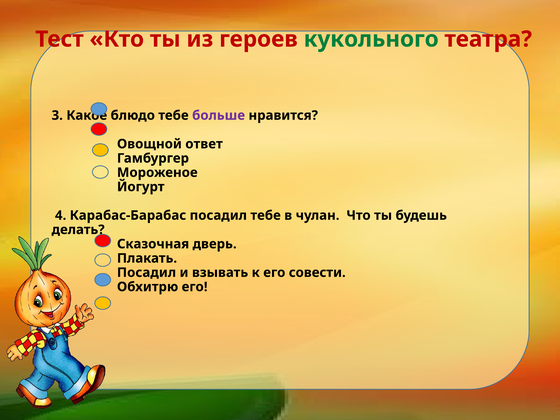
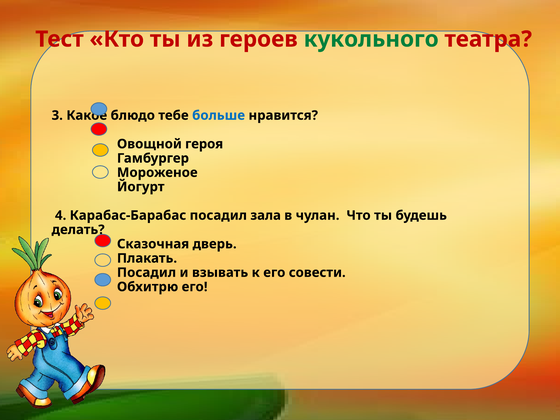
больше colour: purple -> blue (219, 115)
ответ: ответ -> героя (204, 144)
посадил тебе: тебе -> зала (266, 215)
